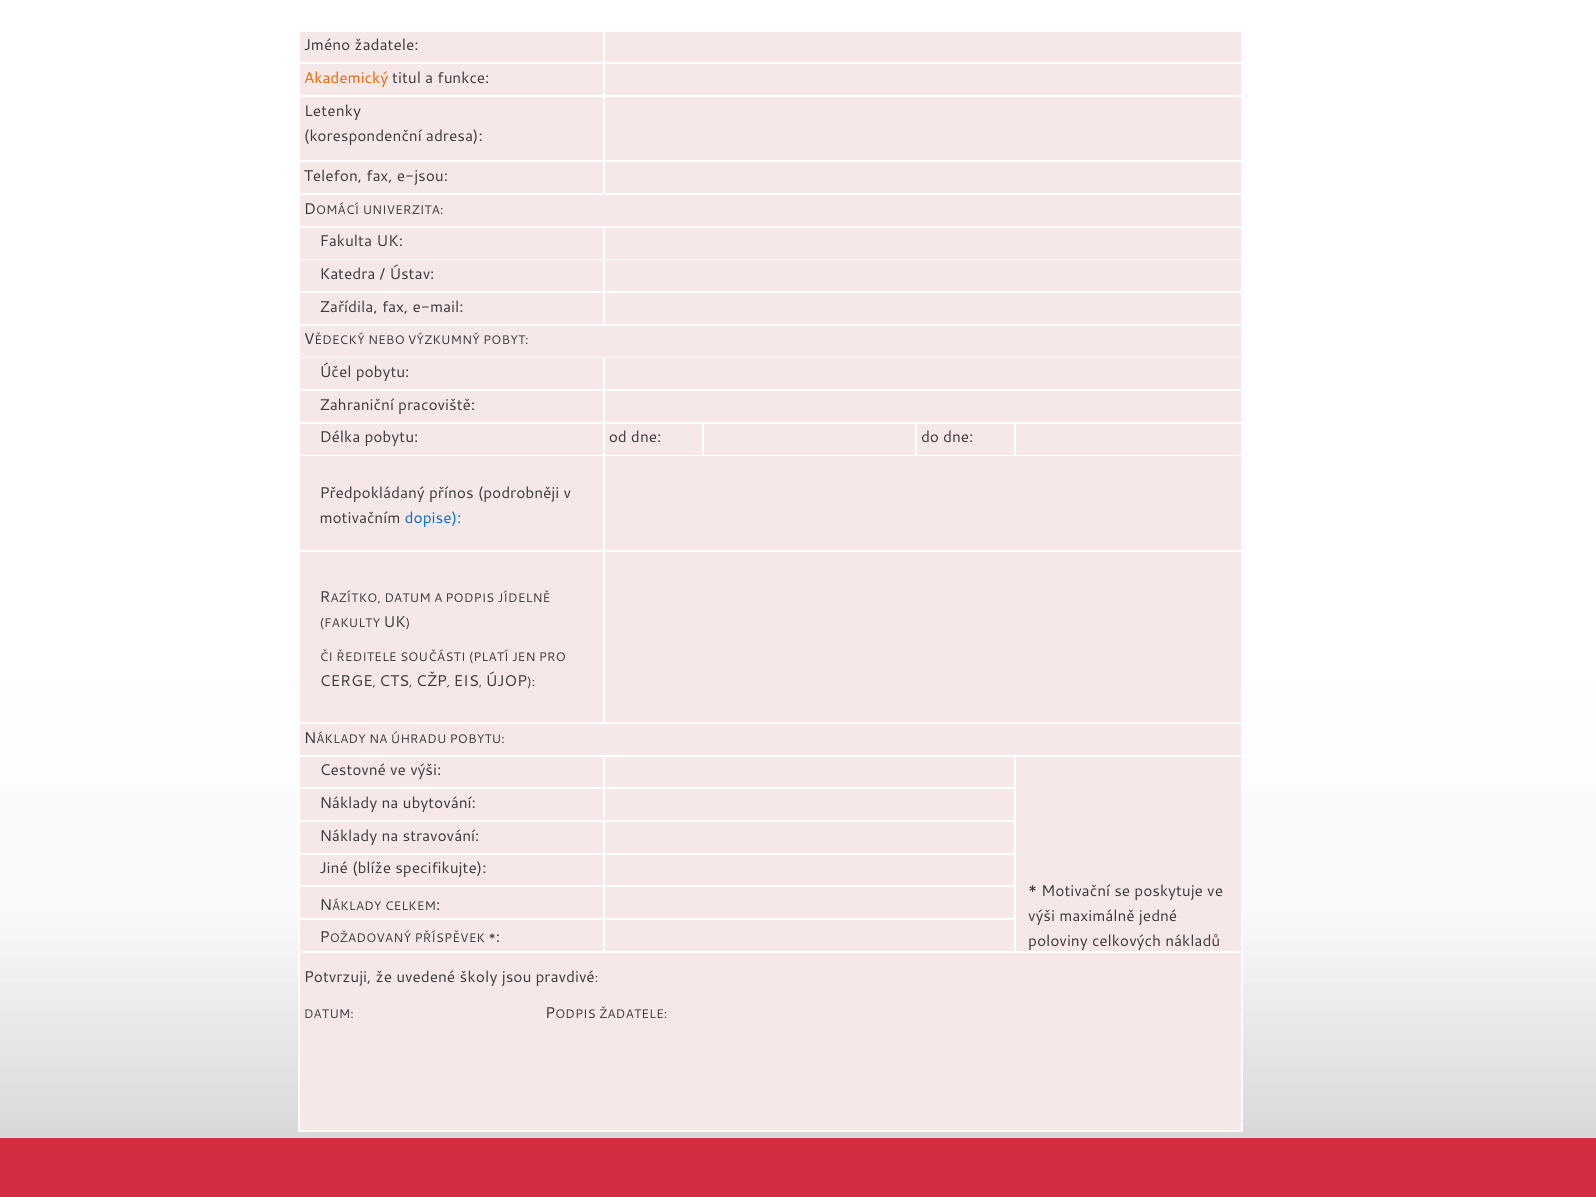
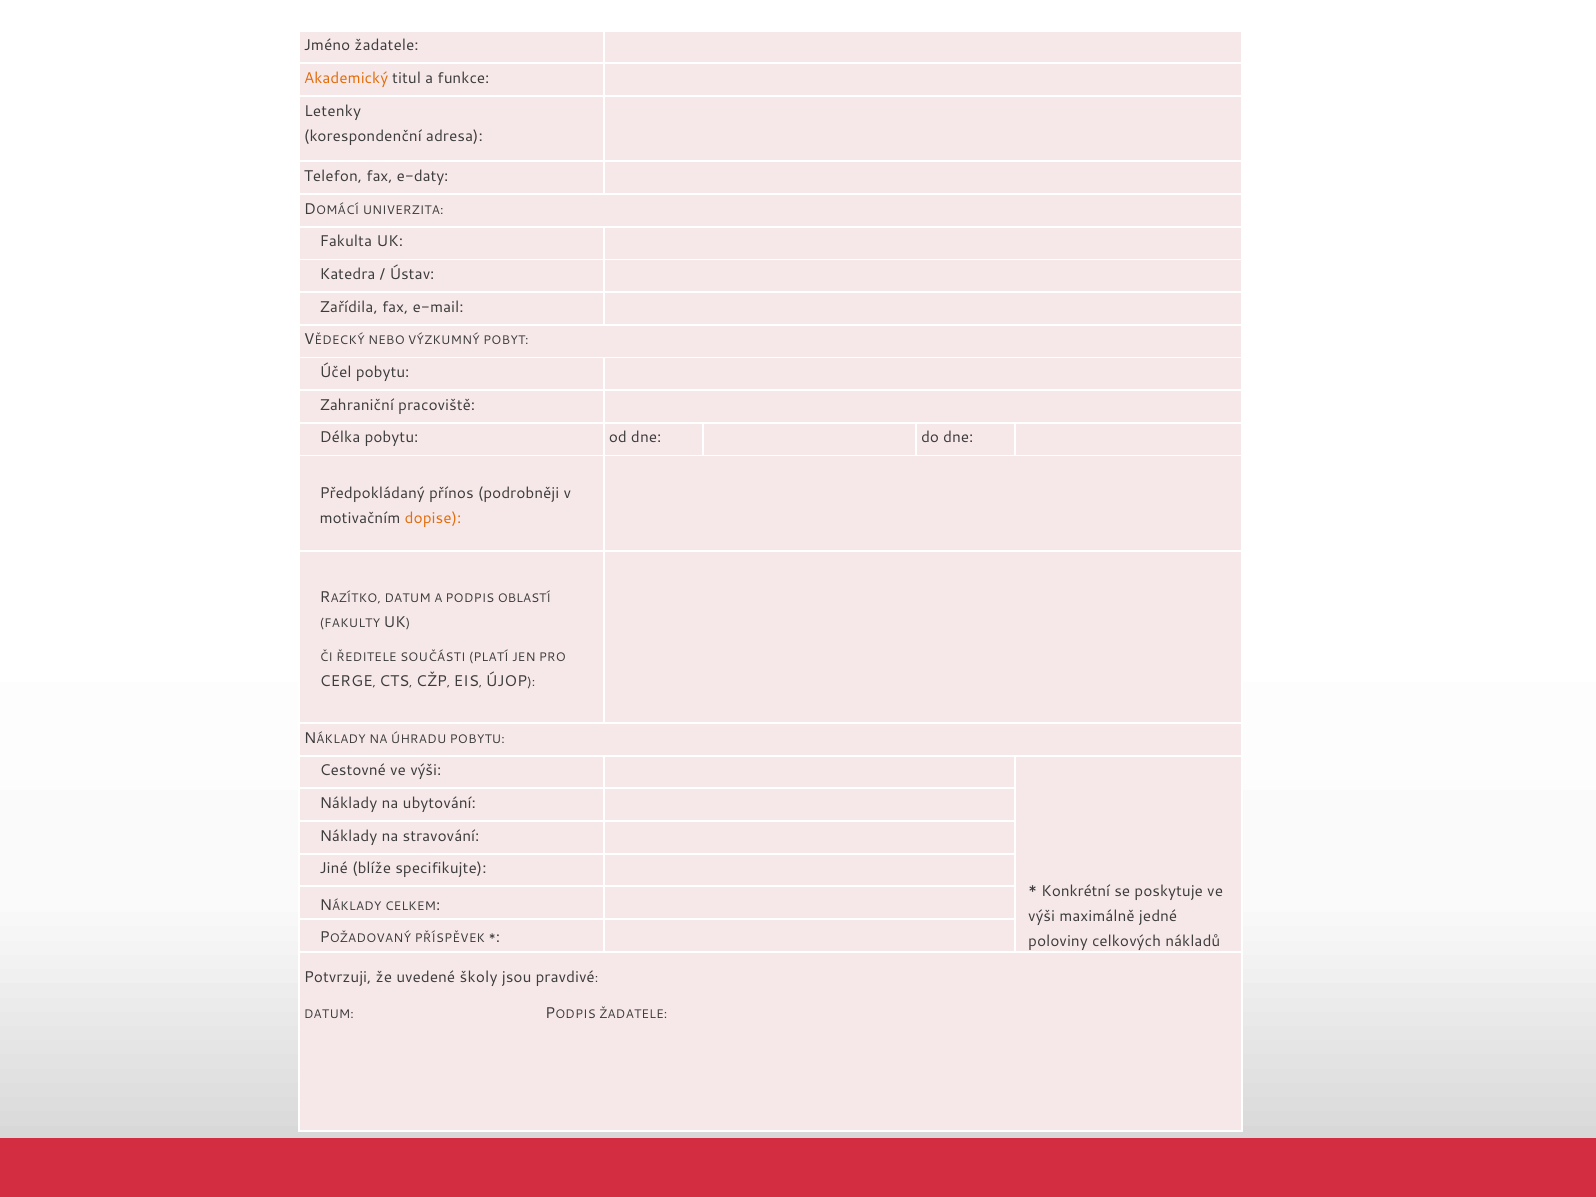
e-jsou: e-jsou -> e-daty (423, 176)
dopise colour: blue -> orange (433, 518)
JÍDELNĚ: JÍDELNĚ -> OBLASTÍ (524, 598)
Motivační: Motivační -> Konkrétní (1076, 891)
